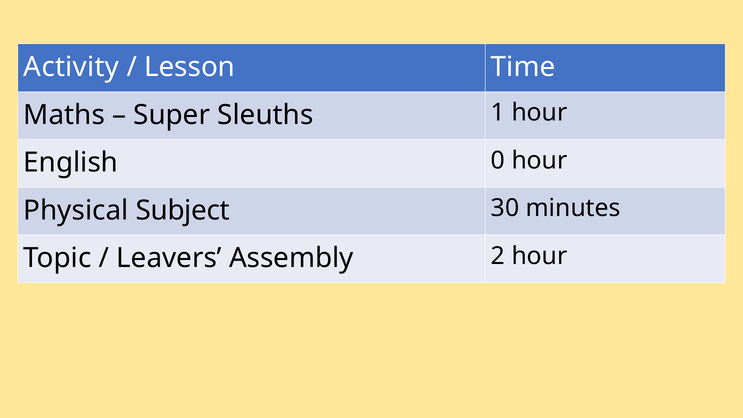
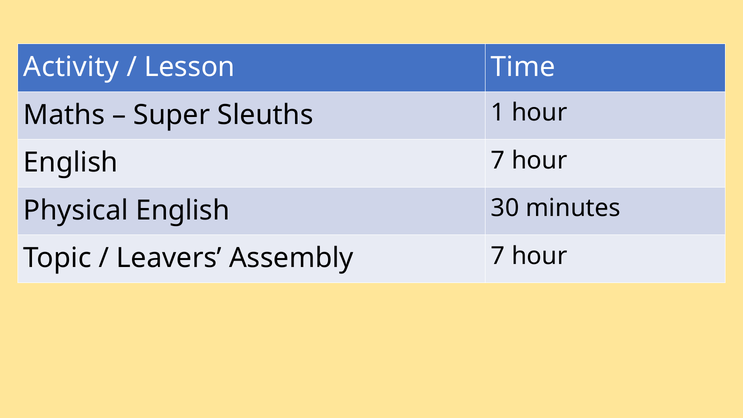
English 0: 0 -> 7 (498, 160)
Physical Subject: Subject -> English (183, 210)
Assembly 2: 2 -> 7 (498, 256)
